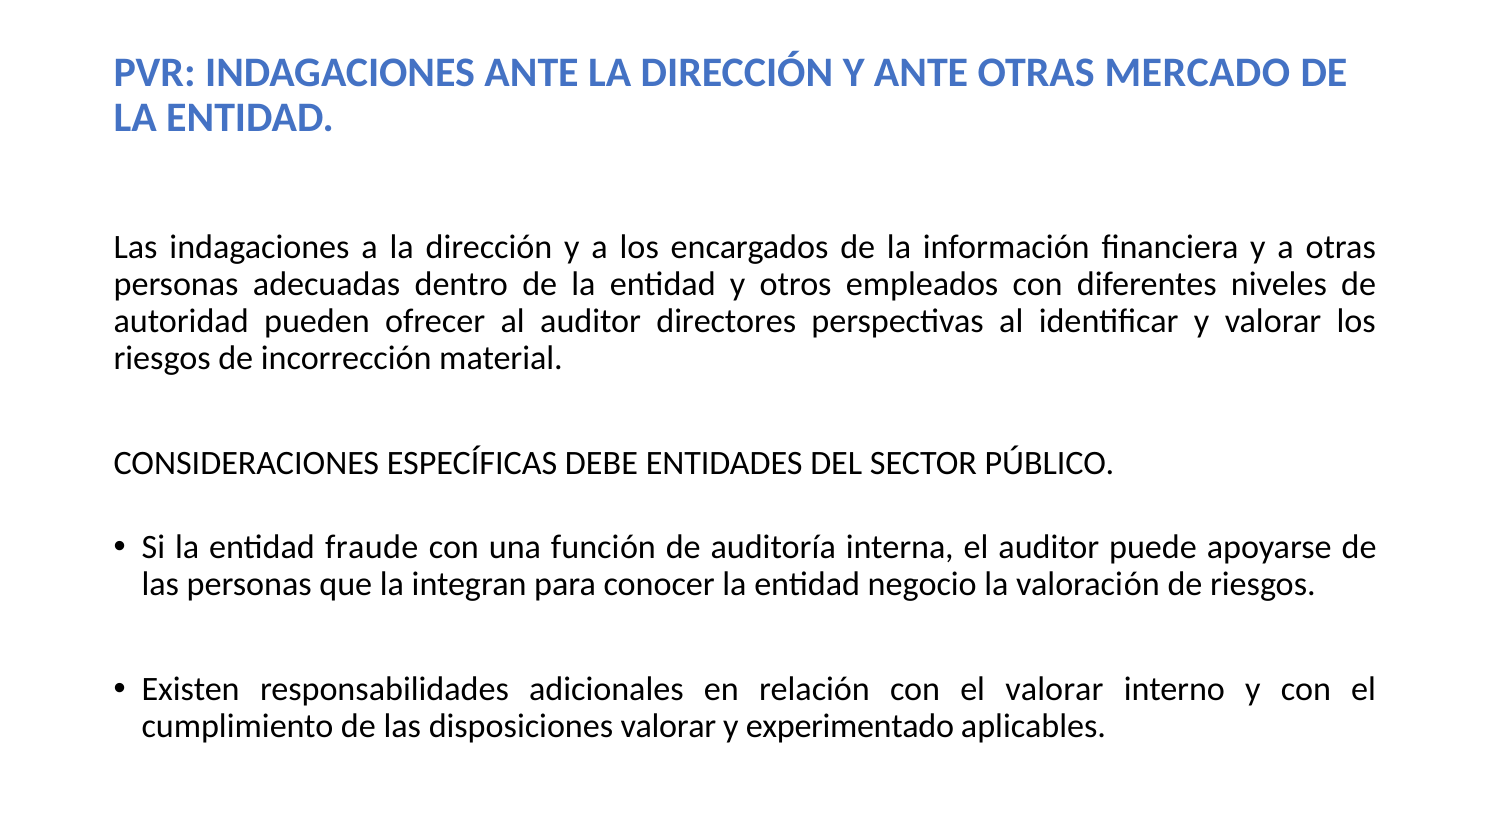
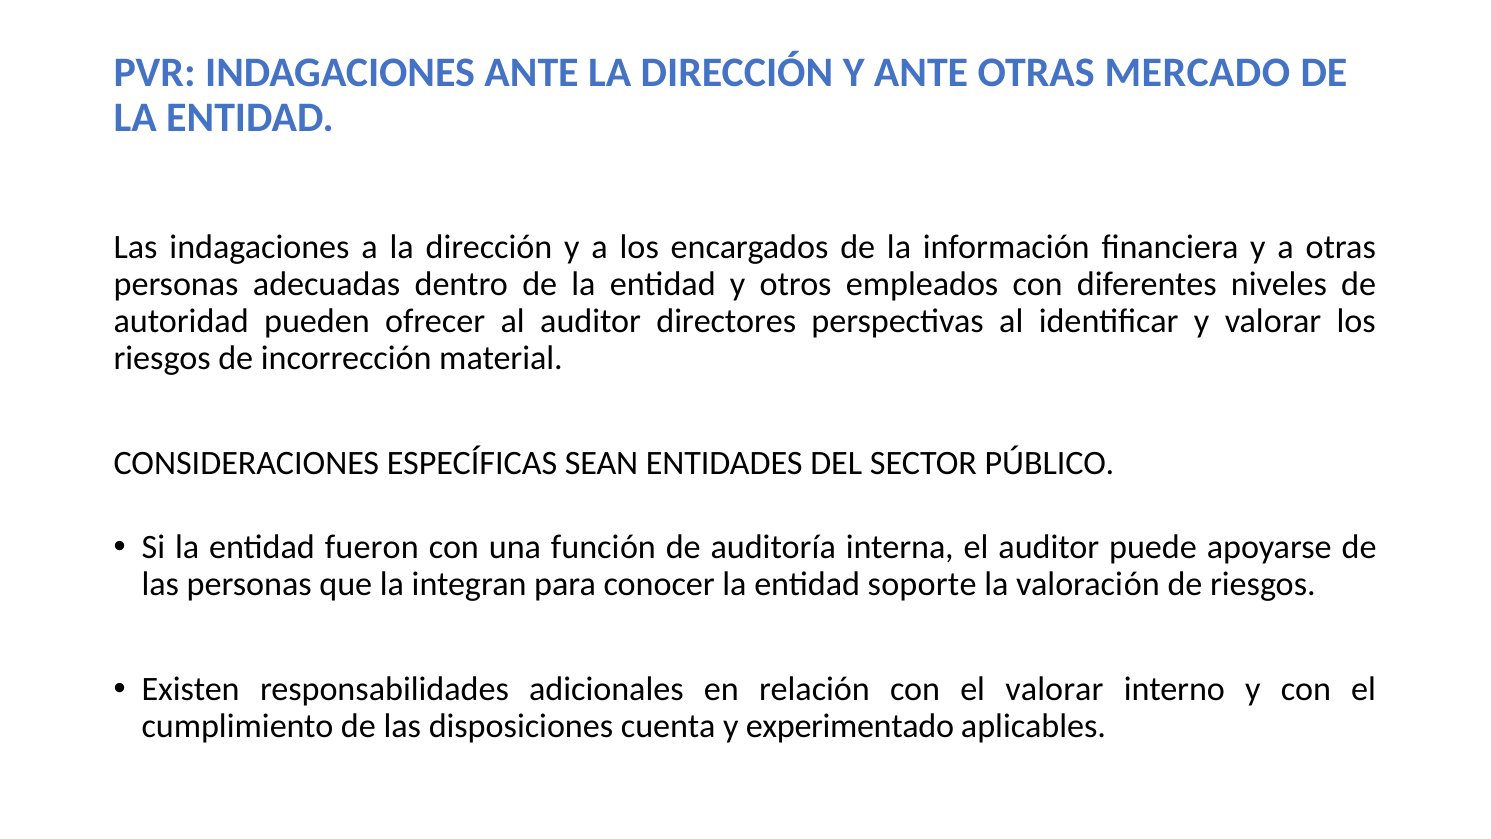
DEBE: DEBE -> SEAN (602, 463)
fraude: fraude -> fueron (372, 547)
negocio: negocio -> soporte (922, 584)
disposiciones valorar: valorar -> cuenta (668, 726)
